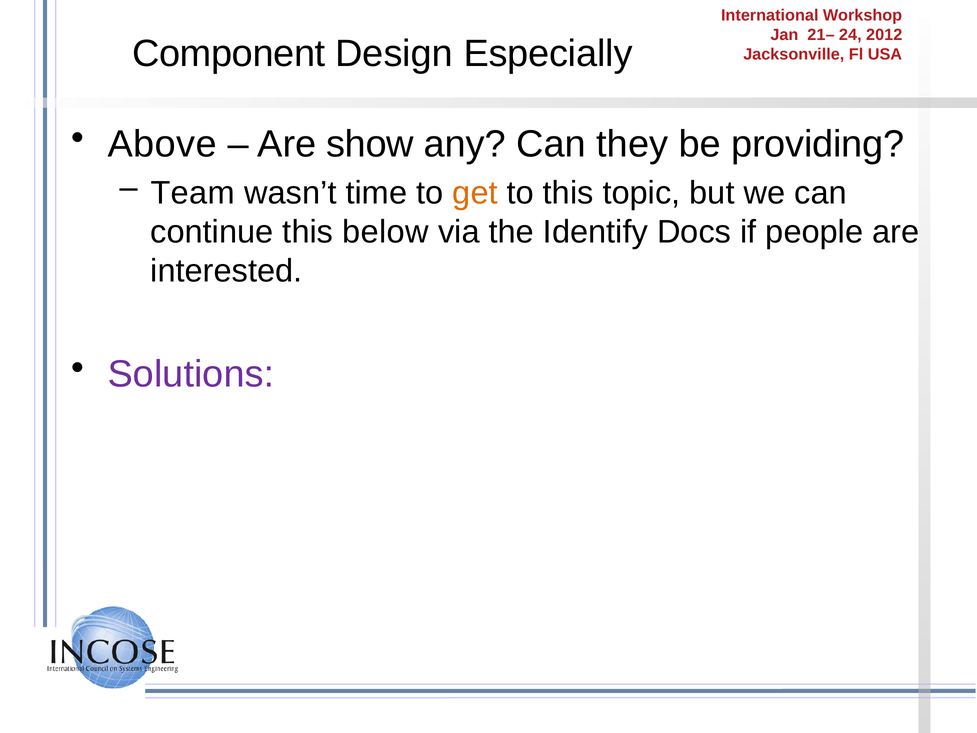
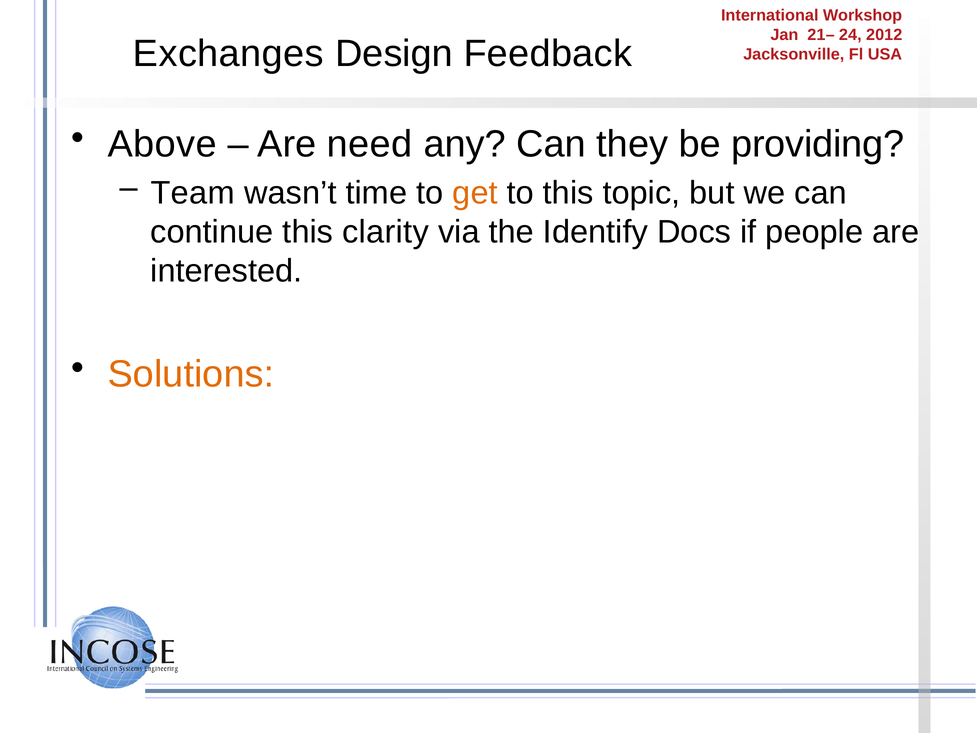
Component: Component -> Exchanges (228, 54)
Especially: Especially -> Feedback (548, 54)
show: show -> need (370, 144)
below: below -> clarity (386, 232)
Solutions colour: purple -> orange (191, 374)
